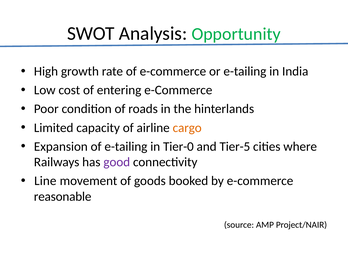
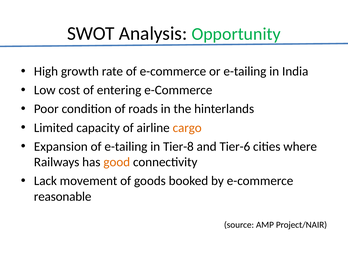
Tier-0: Tier-0 -> Tier-8 (178, 146)
Tier-5: Tier-5 -> Tier-6 (235, 146)
good colour: purple -> orange (117, 162)
Line: Line -> Lack (45, 181)
